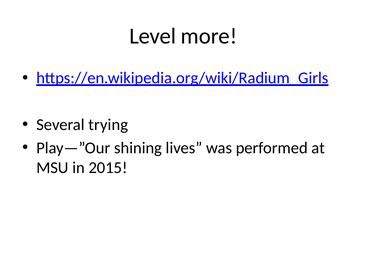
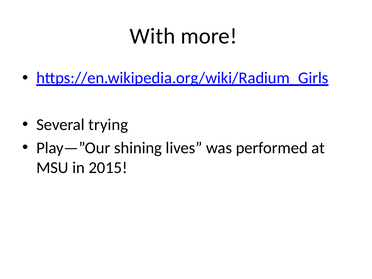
Level: Level -> With (152, 36)
